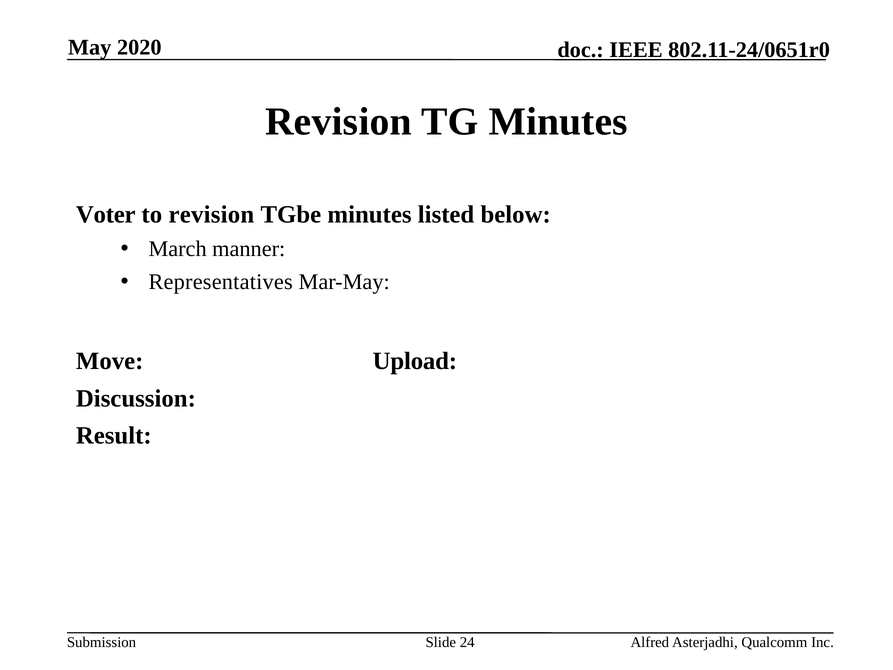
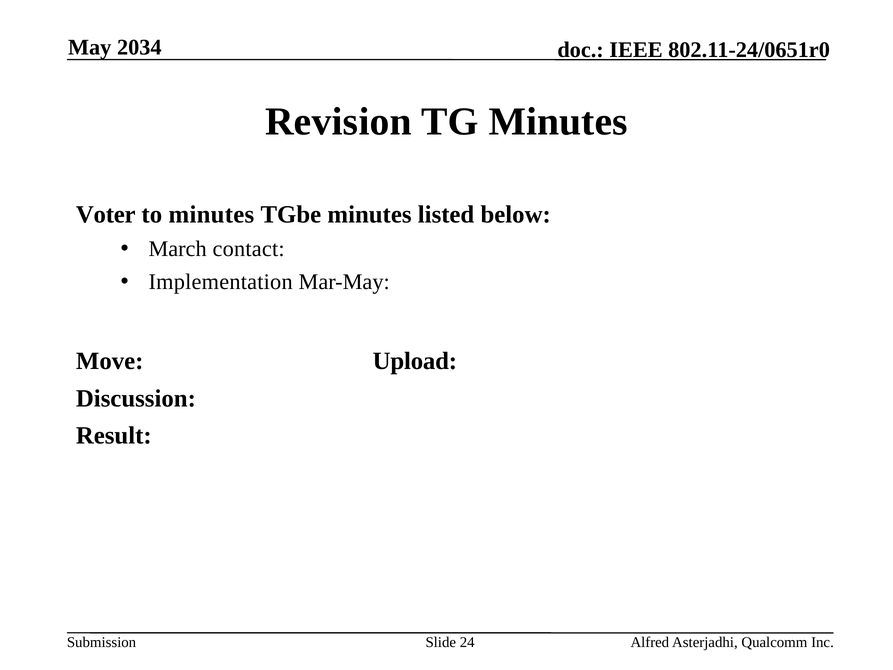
2020: 2020 -> 2034 (139, 47)
to revision: revision -> minutes (211, 215)
manner: manner -> contact (249, 249)
Representatives: Representatives -> Implementation (221, 282)
